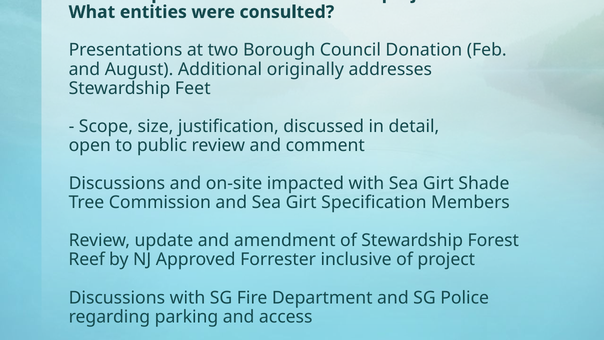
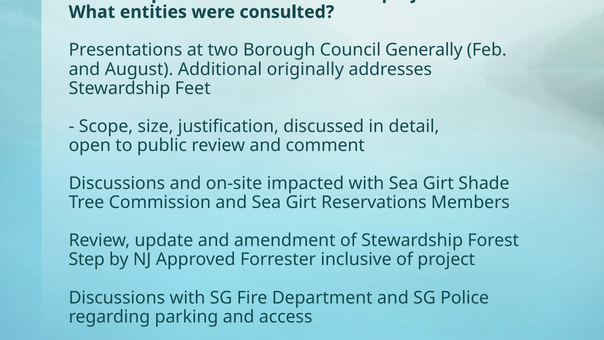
Donation: Donation -> Generally (424, 50)
Specification: Specification -> Reservations (374, 202)
Reef: Reef -> Step (87, 260)
